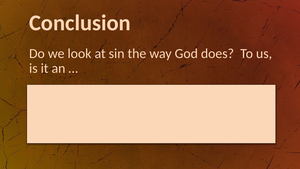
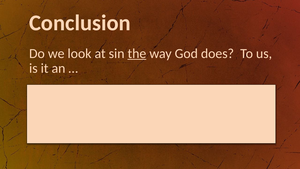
the underline: none -> present (137, 53)
